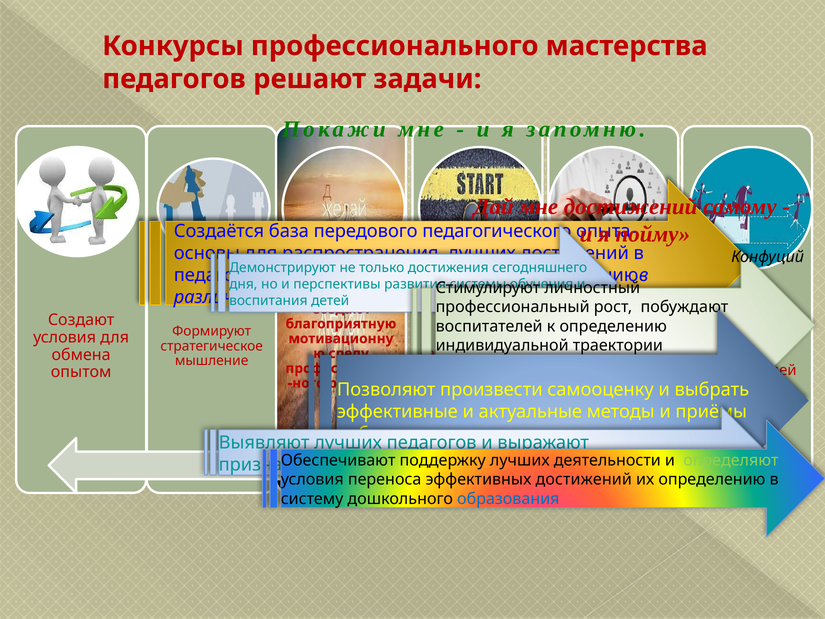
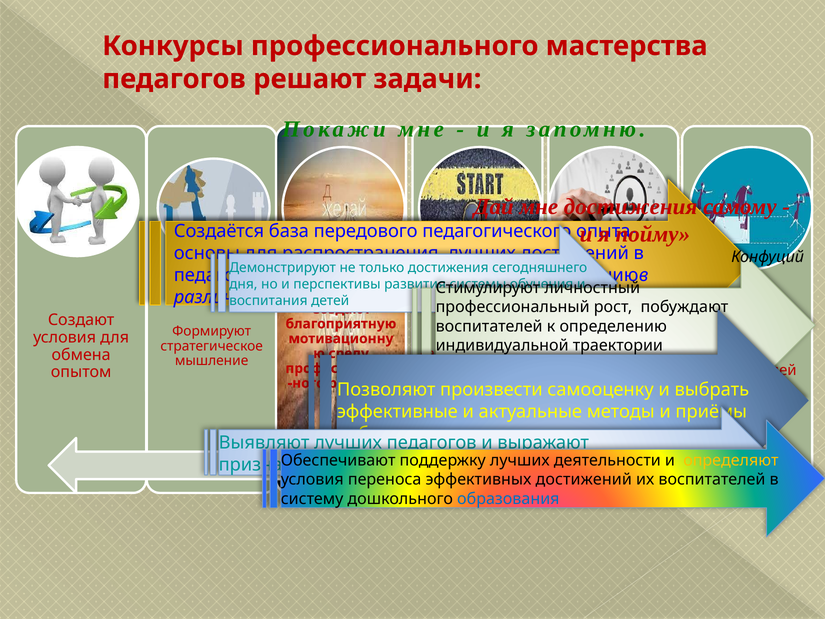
мне достижений: достижений -> достижения (631, 206)
определяют colour: light green -> yellow (731, 460)
их определению: определению -> воспитателей (712, 479)
